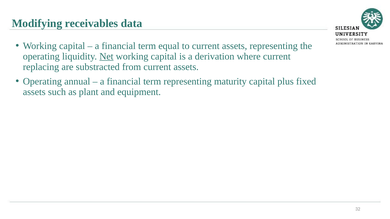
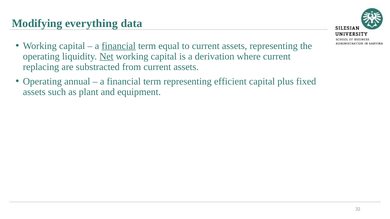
receivables: receivables -> everything (91, 23)
financial underline: none -> present (119, 46)
maturity: maturity -> efficient (230, 82)
